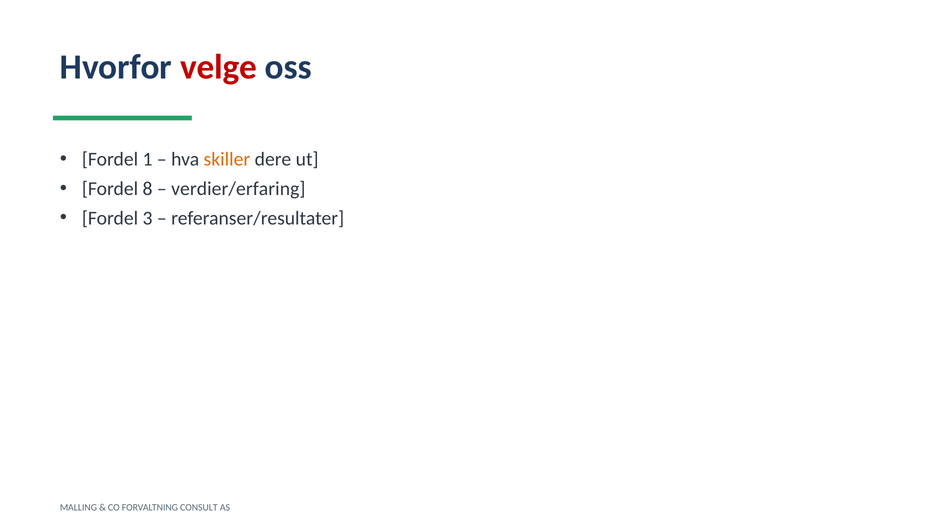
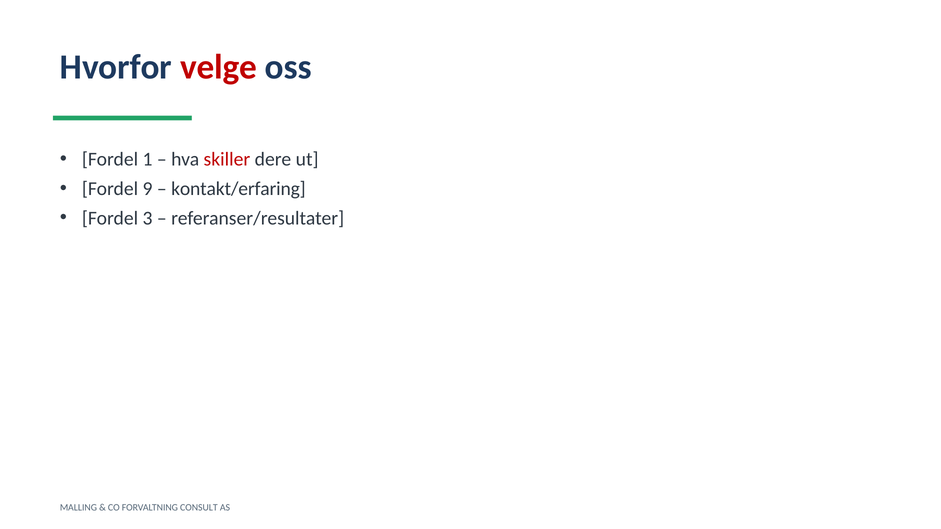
skiller colour: orange -> red (227, 159)
8: 8 -> 9 (148, 189)
verdier/erfaring: verdier/erfaring -> kontakt/erfaring (238, 189)
